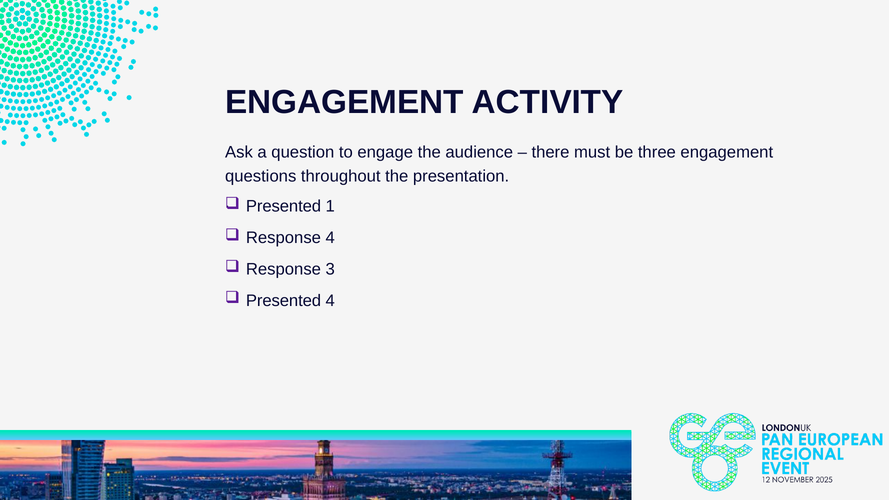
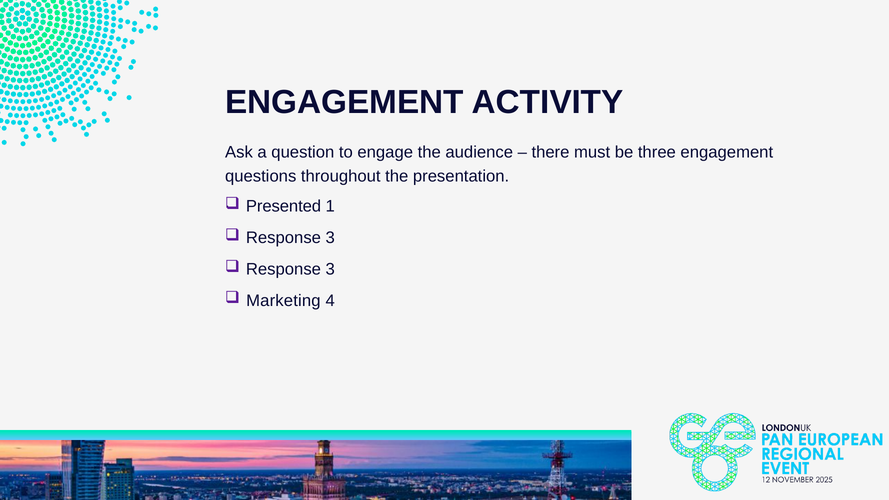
4: 4 -> 3 (330, 238)
Presented: Presented -> Marketing (283, 301)
